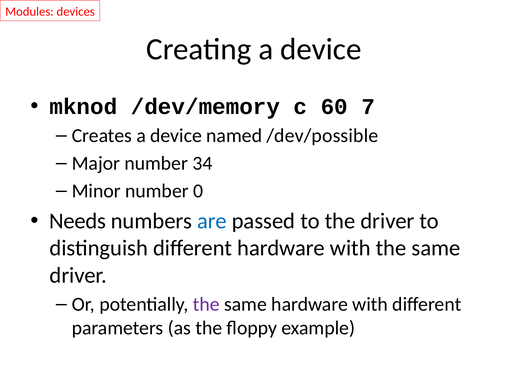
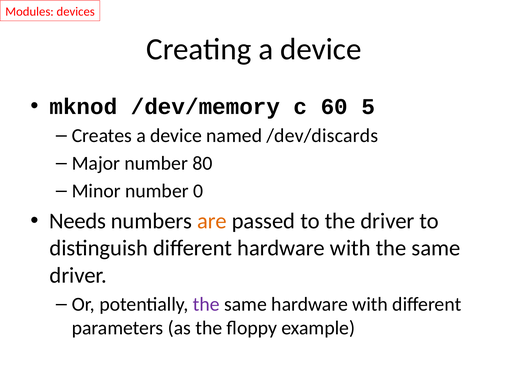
7: 7 -> 5 (368, 107)
/dev/possible: /dev/possible -> /dev/discards (322, 136)
34: 34 -> 80 (202, 163)
are colour: blue -> orange (212, 221)
